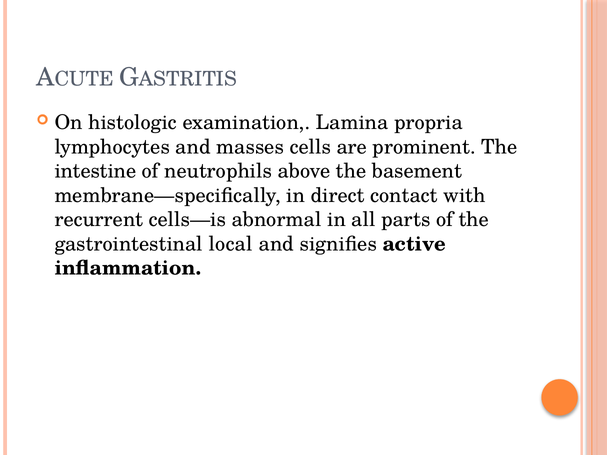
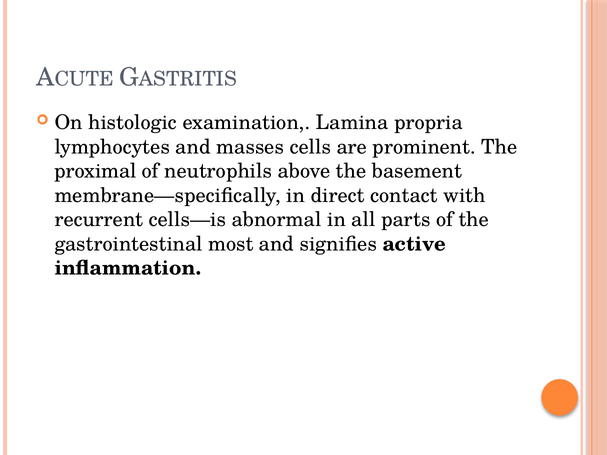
intestine: intestine -> proximal (95, 171)
local: local -> most (231, 244)
